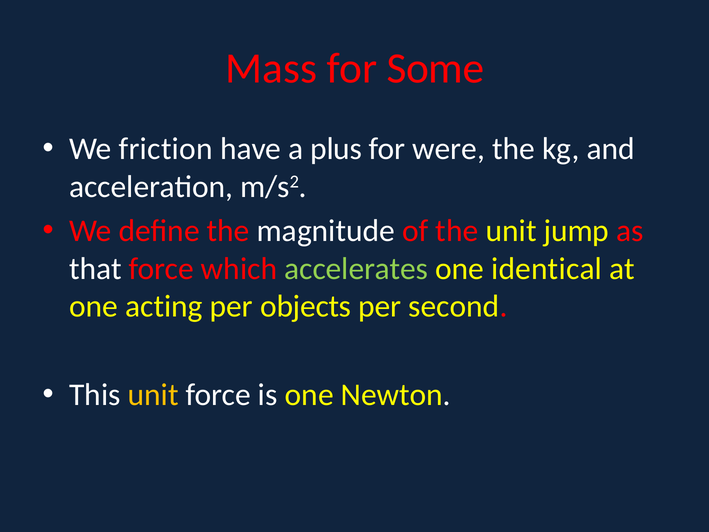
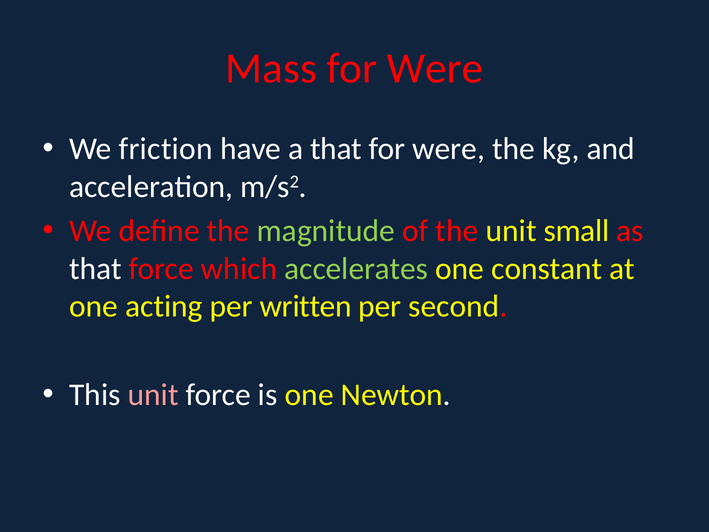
Some: Some -> Were (435, 69)
a plus: plus -> that (336, 149)
magnitude colour: white -> light green (326, 231)
jump: jump -> small (576, 231)
identical: identical -> constant (547, 269)
objects: objects -> written (306, 306)
unit colour: yellow -> pink (153, 395)
